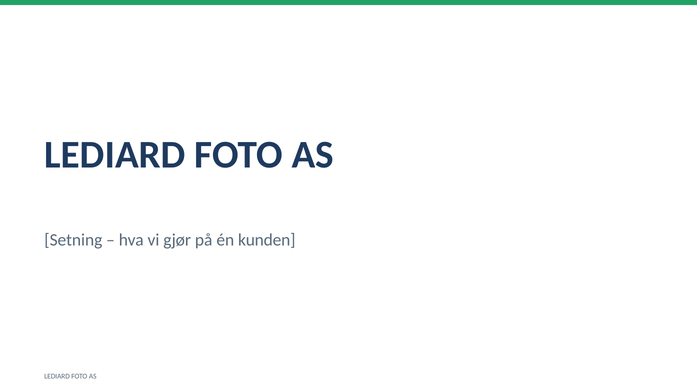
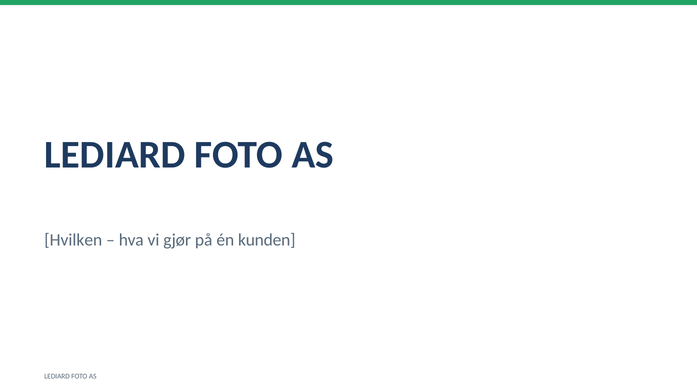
Setning: Setning -> Hvilken (73, 240)
